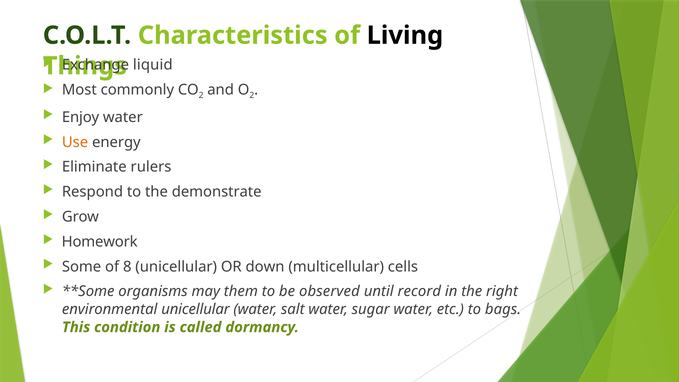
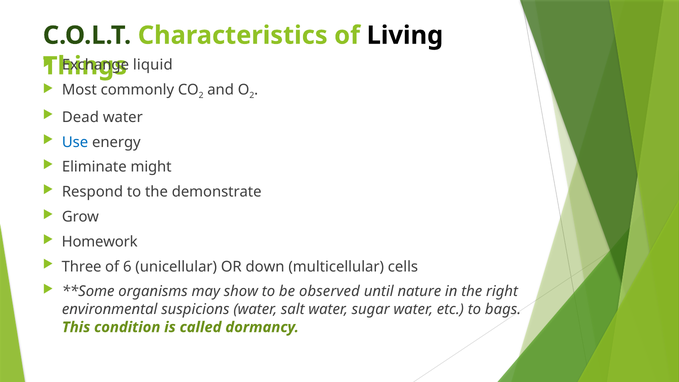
Enjoy: Enjoy -> Dead (80, 117)
Use colour: orange -> blue (75, 142)
rulers: rulers -> might (151, 167)
Some: Some -> Three (82, 267)
8: 8 -> 6 (127, 267)
them: them -> show (241, 292)
record: record -> nature (419, 292)
environmental unicellular: unicellular -> suspicions (195, 309)
